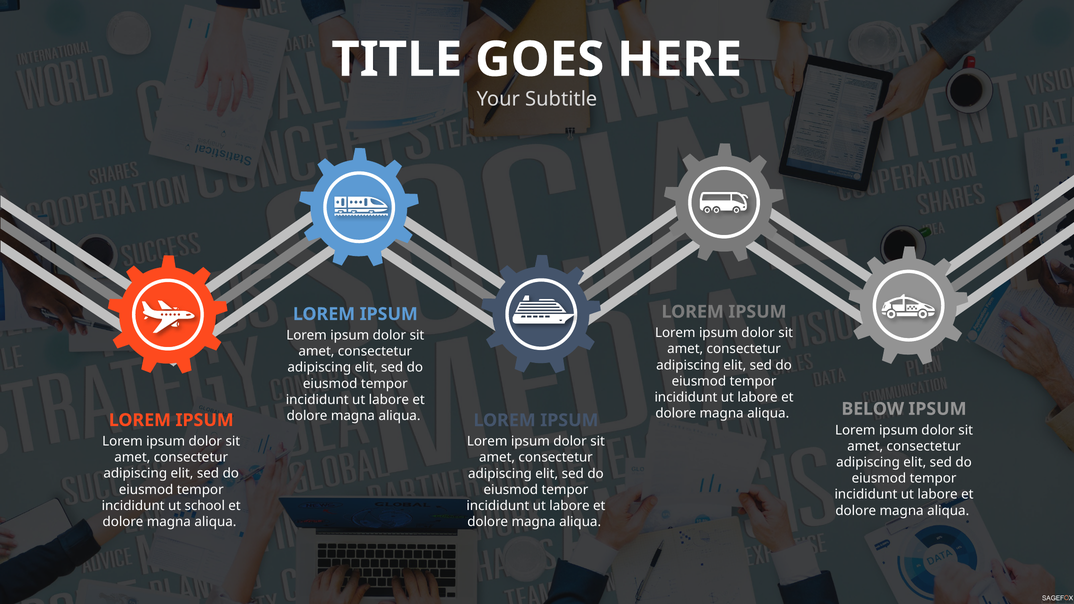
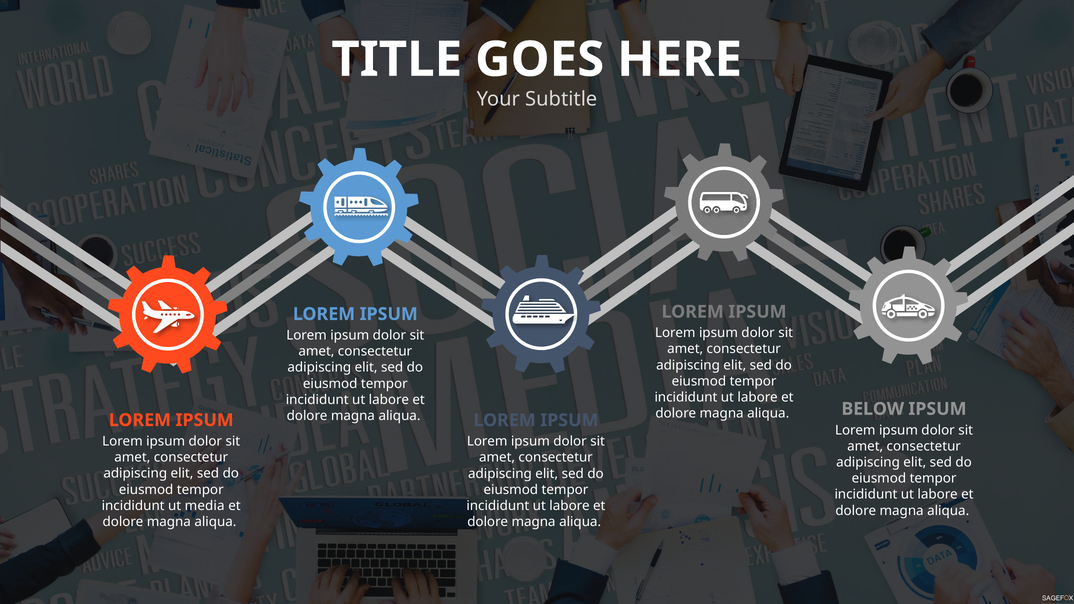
school: school -> media (205, 506)
